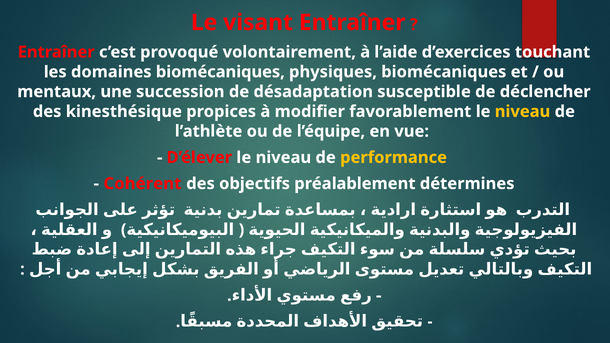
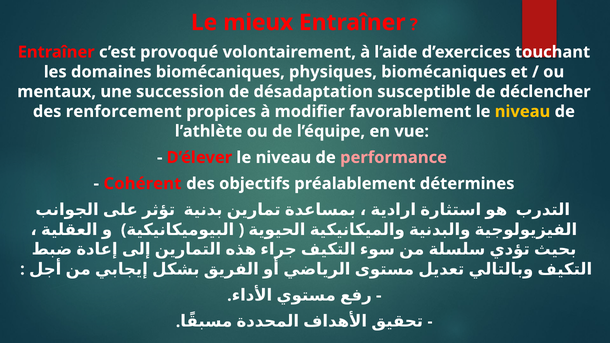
visant: visant -> mieux (258, 23)
kinesthésique: kinesthésique -> renforcement (124, 112)
performance colour: yellow -> pink (394, 158)
